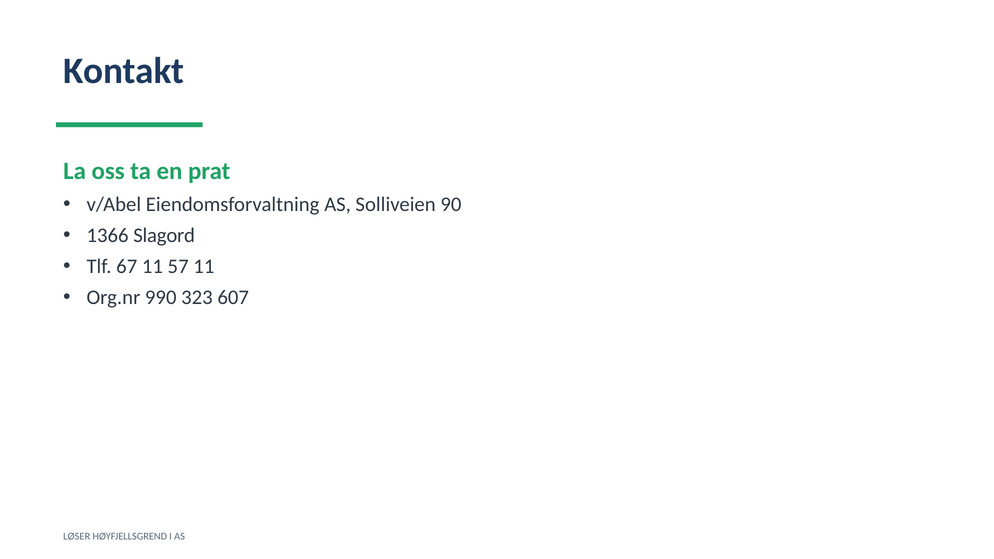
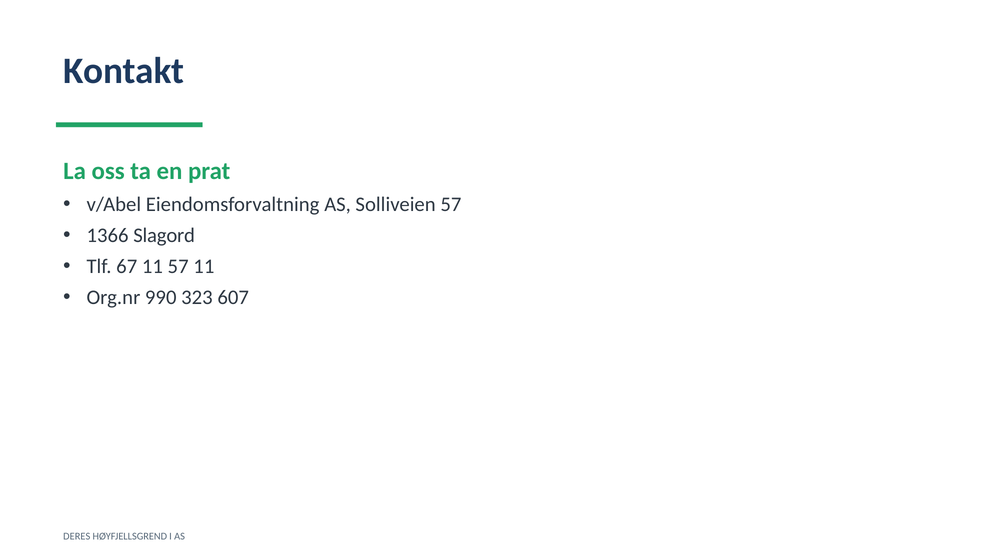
Solliveien 90: 90 -> 57 (451, 204)
LØSER: LØSER -> DERES (77, 536)
